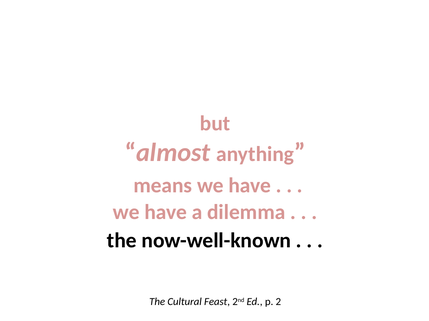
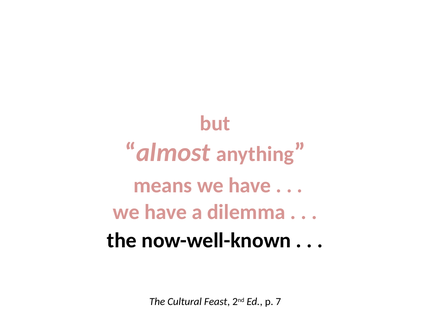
2: 2 -> 7 (278, 302)
